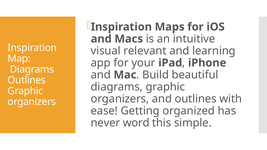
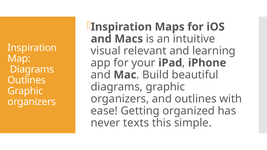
word: word -> texts (136, 123)
